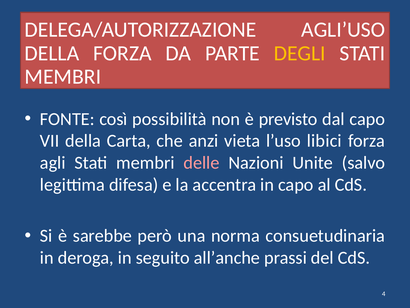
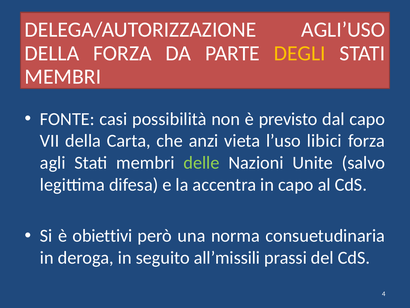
così: così -> casi (113, 119)
delle colour: pink -> light green (202, 163)
sarebbe: sarebbe -> obiettivi (103, 236)
all’anche: all’anche -> all’missili (227, 257)
